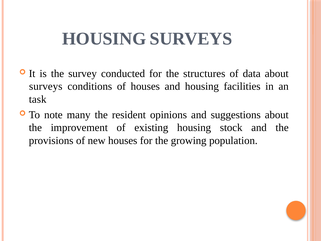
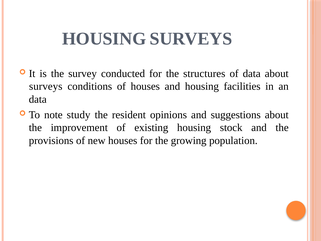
task: task -> data (38, 99)
many: many -> study (79, 115)
